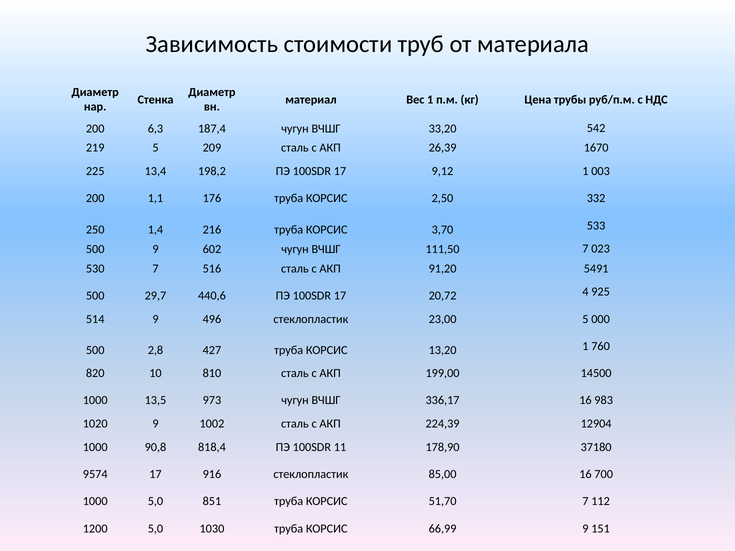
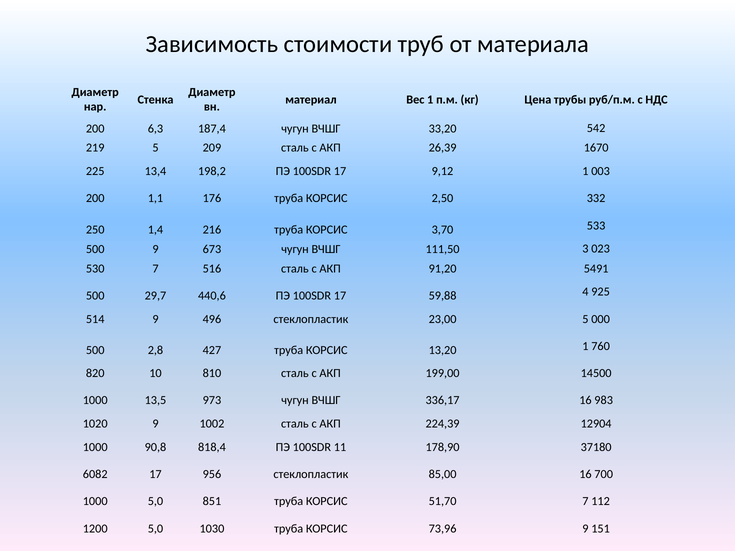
602: 602 -> 673 (212, 249)
111,50 7: 7 -> 3 (585, 249)
20,72: 20,72 -> 59,88 (443, 296)
9574: 9574 -> 6082 (95, 475)
916: 916 -> 956 (212, 475)
66,99: 66,99 -> 73,96 (443, 529)
